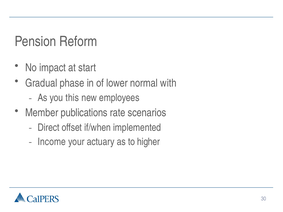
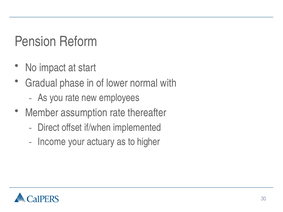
you this: this -> rate (72, 98)
publications: publications -> assumption (84, 113)
scenarios: scenarios -> thereafter (147, 113)
